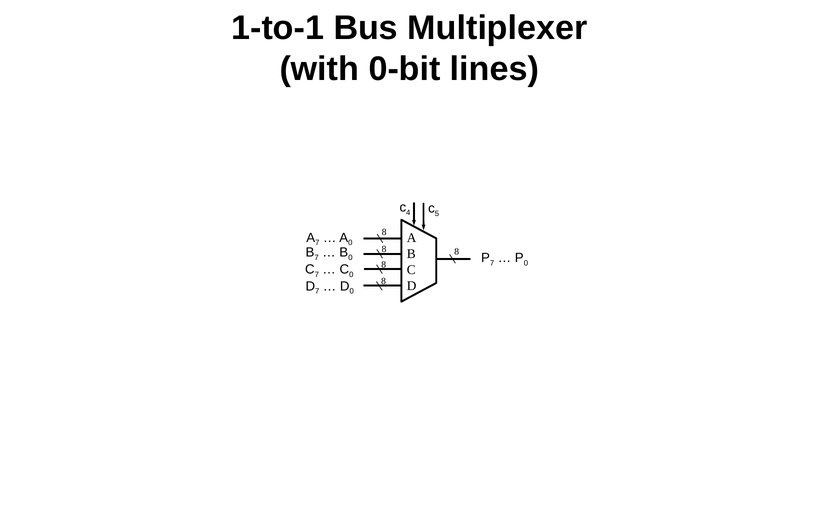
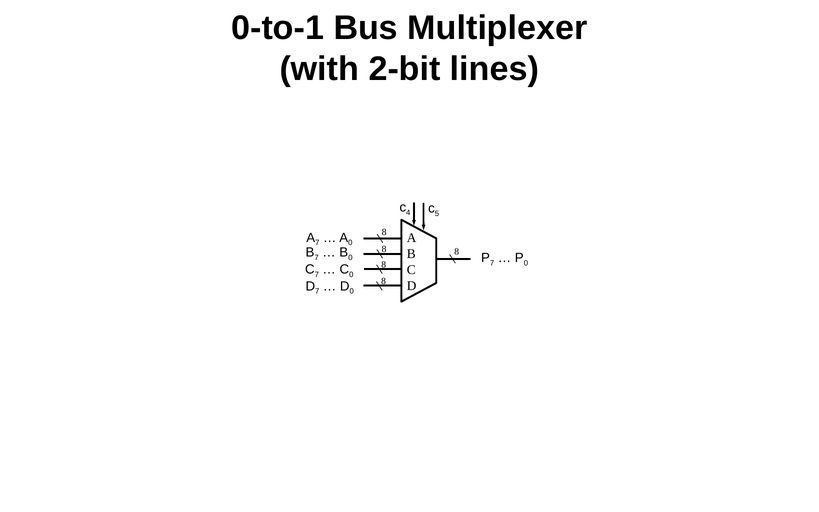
1-to-1: 1-to-1 -> 0-to-1 (278, 28)
0-bit: 0-bit -> 2-bit (405, 69)
